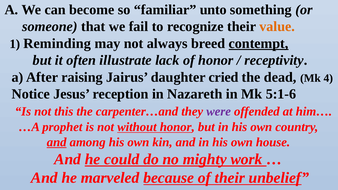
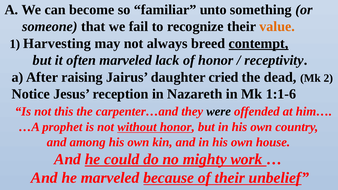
Reminding: Reminding -> Harvesting (57, 43)
often illustrate: illustrate -> marveled (126, 60)
4: 4 -> 2 (328, 78)
5:1-6: 5:1-6 -> 1:1-6 (281, 94)
were colour: purple -> black (219, 112)
and underline: present -> none (57, 142)
